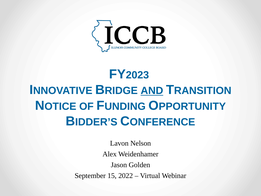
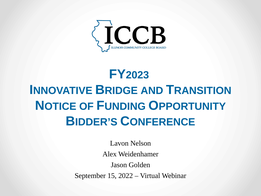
AND underline: present -> none (152, 91)
